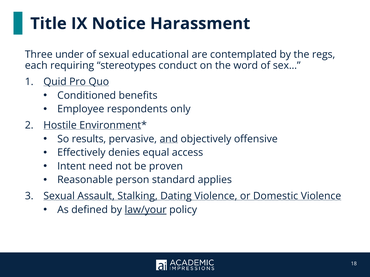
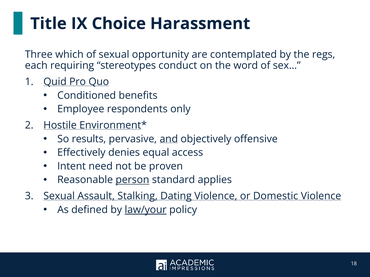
Notice: Notice -> Choice (119, 24)
under: under -> which (69, 55)
educational: educational -> opportunity (160, 55)
person underline: none -> present (132, 180)
